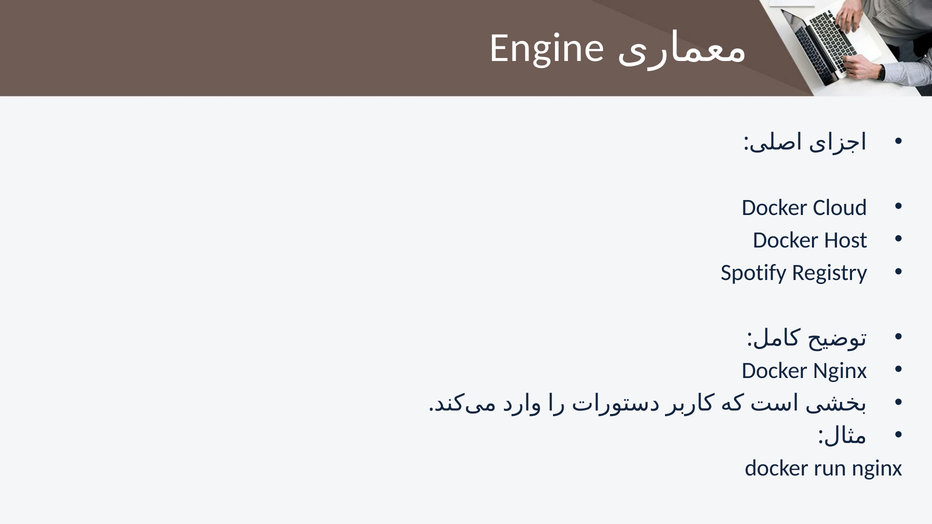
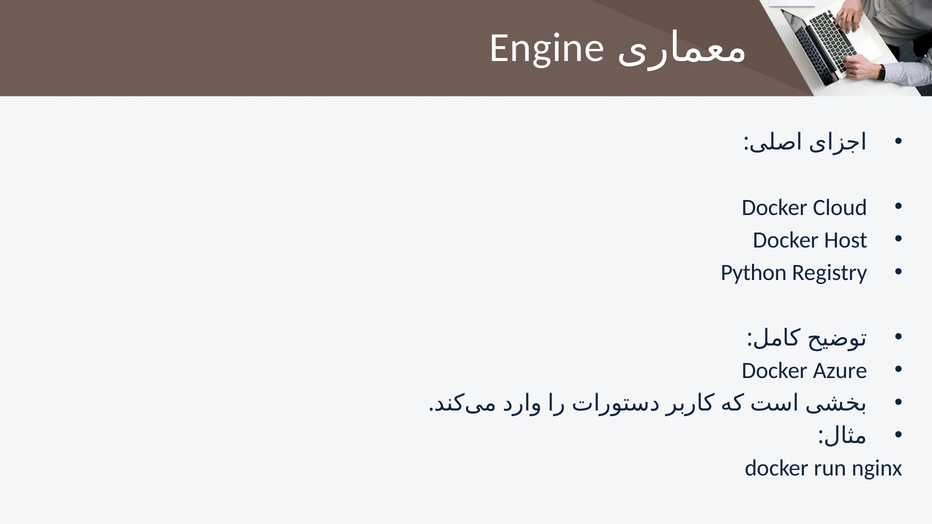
Spotify: Spotify -> Python (754, 273)
Docker Nginx: Nginx -> Azure (840, 371)
